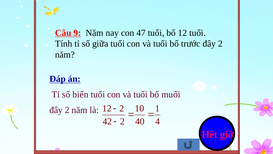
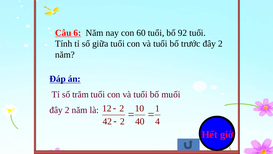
9: 9 -> 6 (77, 33)
47: 47 -> 60 (141, 33)
bố 12: 12 -> 92 (183, 33)
biển: biển -> trăm (81, 94)
